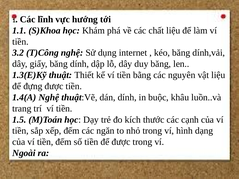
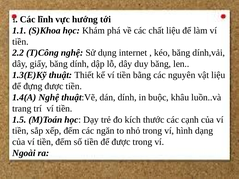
3.2: 3.2 -> 2.2 (18, 53)
